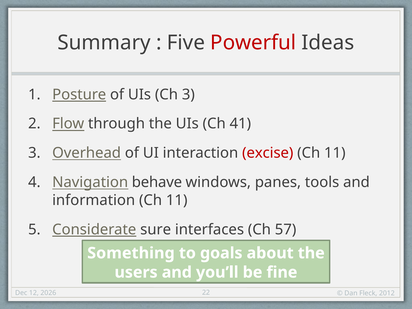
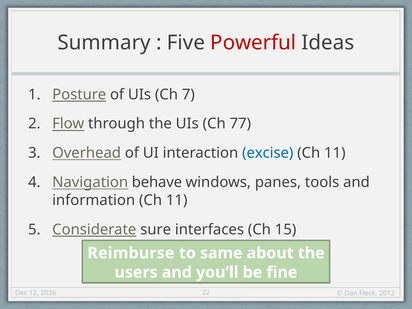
Ch 3: 3 -> 7 (188, 94)
41: 41 -> 77 (240, 124)
excise colour: red -> blue (268, 153)
57: 57 -> 15 (286, 229)
Something: Something -> Reimburse (131, 253)
goals: goals -> same (221, 253)
